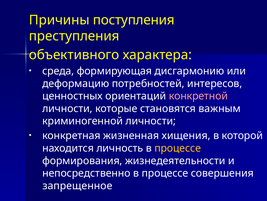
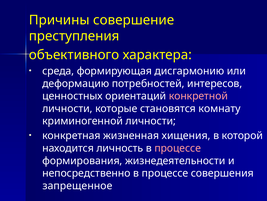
поступления: поступления -> совершение (134, 20)
важным: важным -> комнату (220, 108)
процессе colour: yellow -> pink (178, 148)
